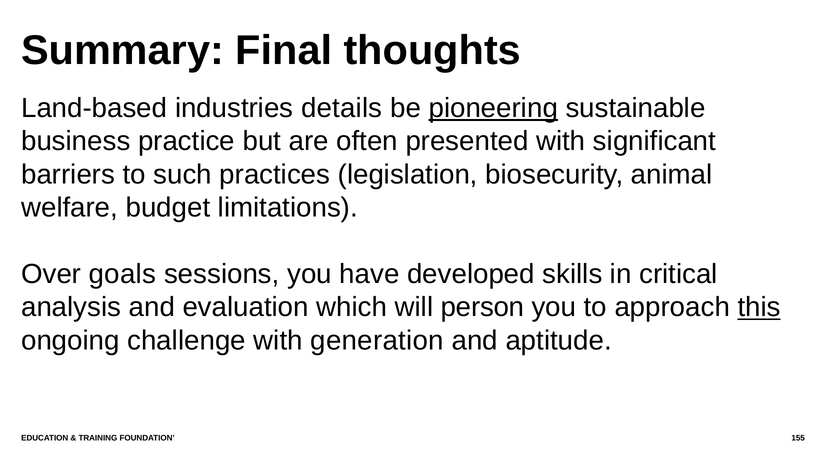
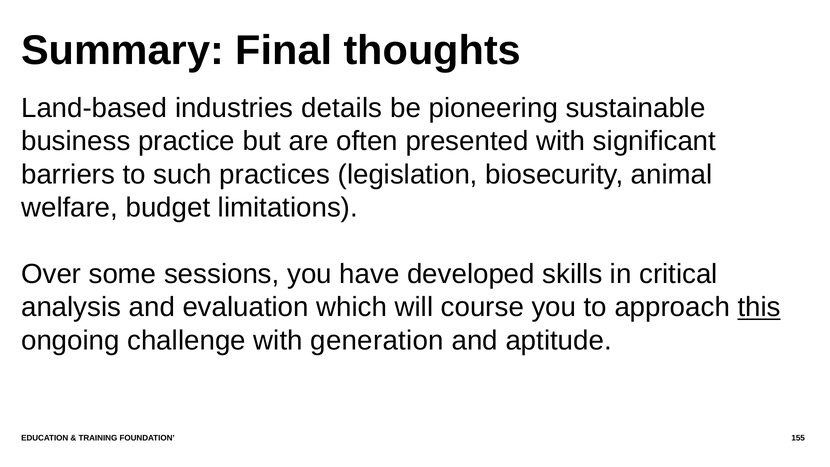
pioneering underline: present -> none (493, 108)
goals: goals -> some (123, 274)
person: person -> course (482, 307)
